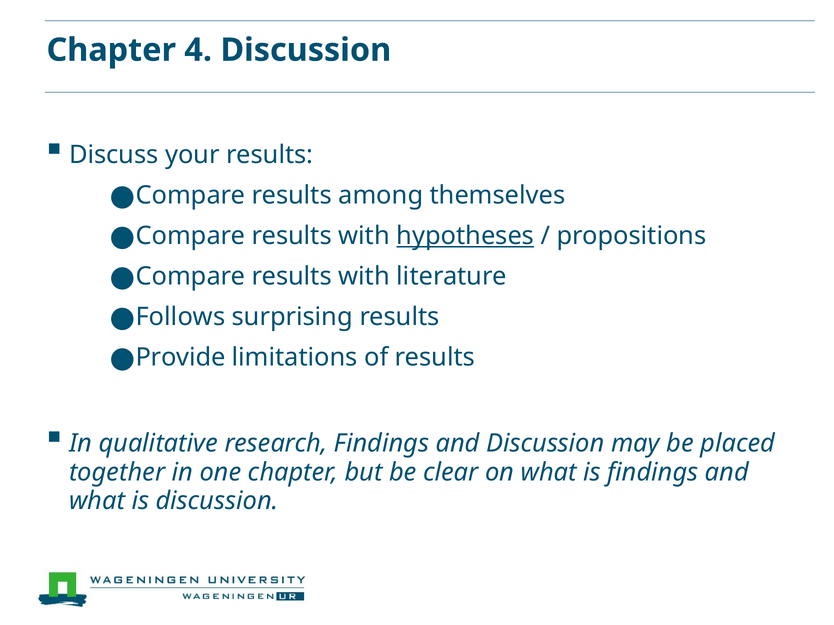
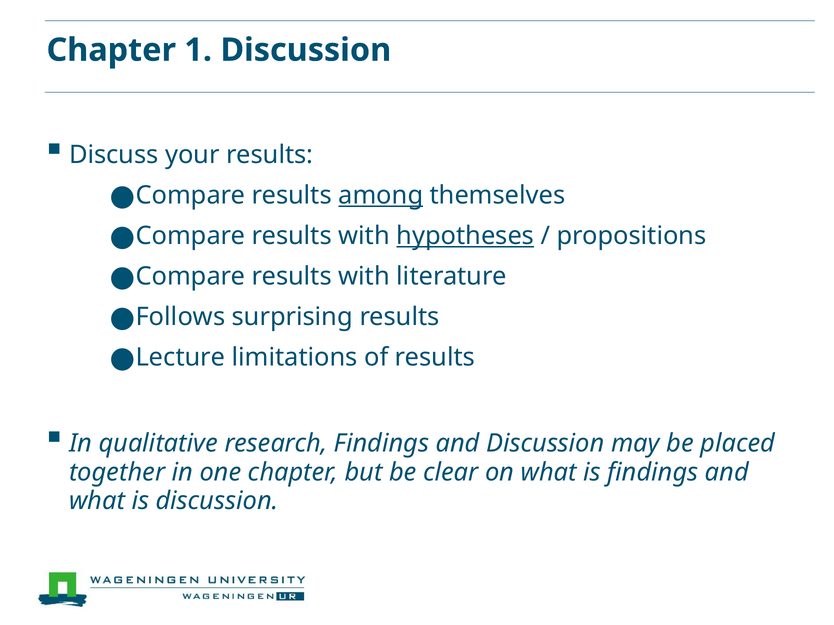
4: 4 -> 1 (198, 50)
among underline: none -> present (381, 196)
Provide: Provide -> Lecture (180, 358)
